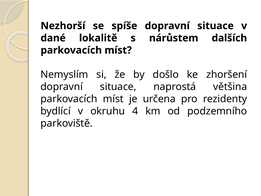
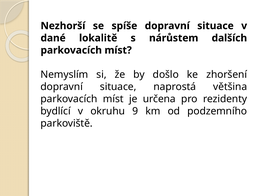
4: 4 -> 9 (135, 111)
